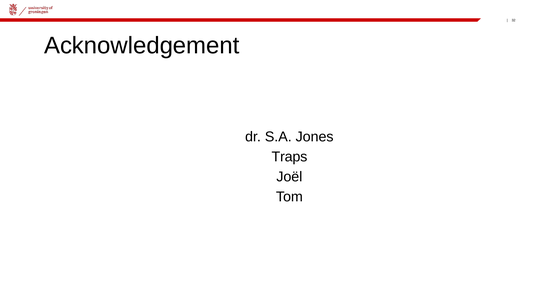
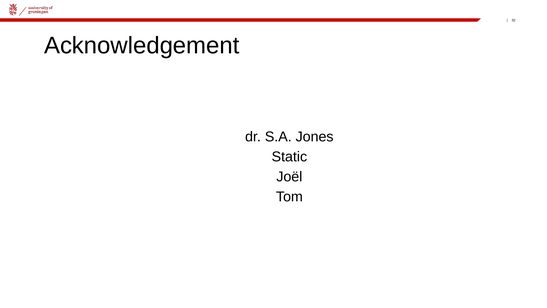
Traps: Traps -> Static (289, 157)
